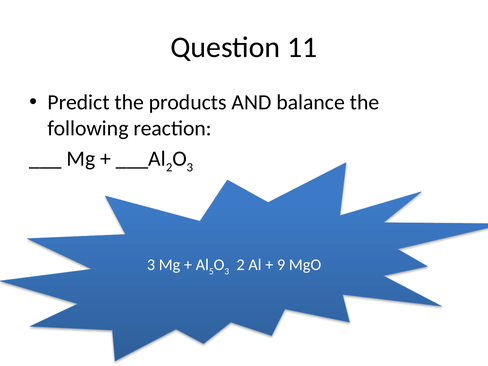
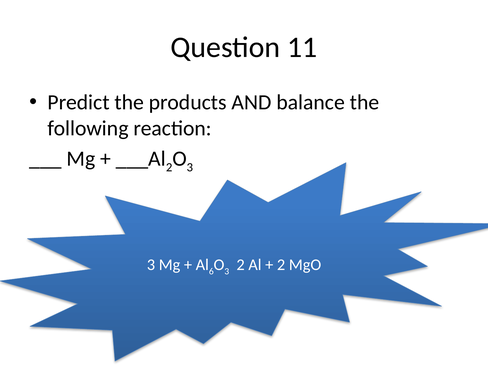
5: 5 -> 6 (211, 271)
9: 9 -> 2 (281, 265)
